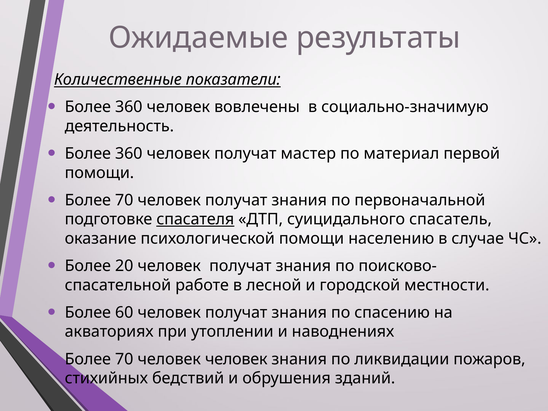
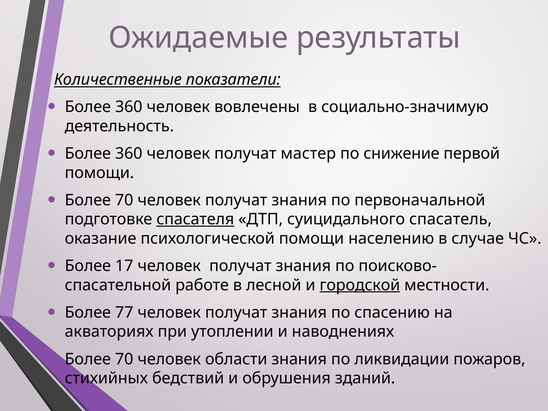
материал: материал -> снижение (401, 154)
20: 20 -> 17 (124, 266)
городской underline: none -> present (360, 285)
60: 60 -> 77 (124, 312)
человек человек: человек -> области (236, 359)
